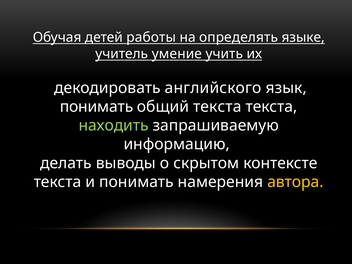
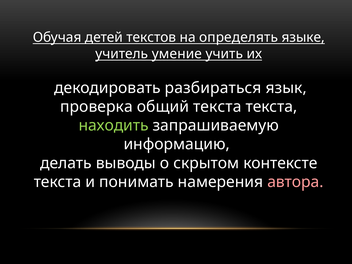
работы: работы -> текстов (151, 37)
английского: английского -> разбираться (213, 88)
понимать: понимать -> проверка (96, 107)
автора colour: yellow -> pink (295, 182)
